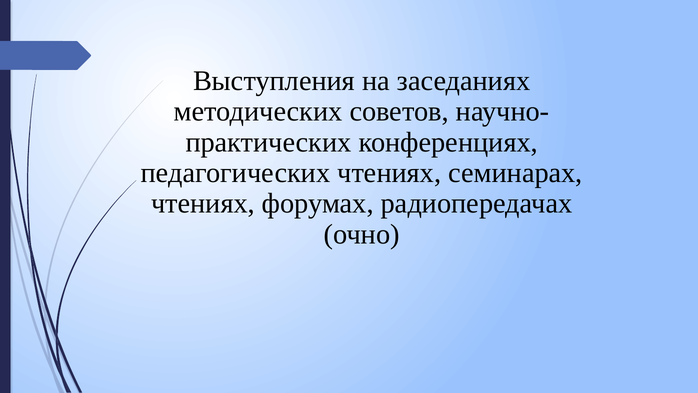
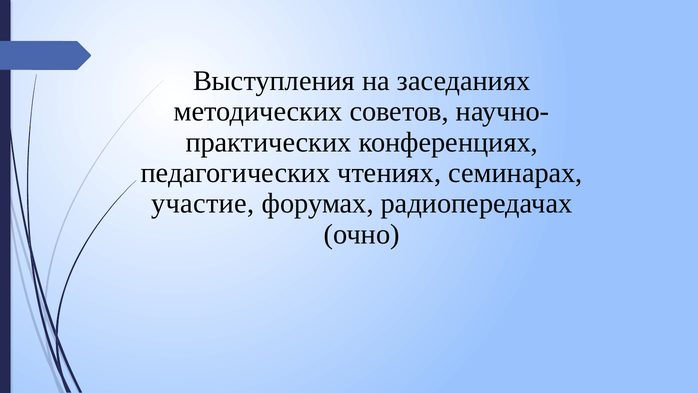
чтениях: чтениях -> участие (203, 203)
